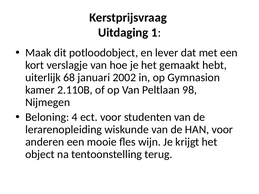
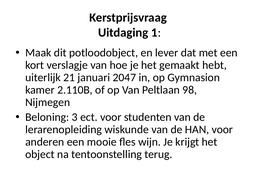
68: 68 -> 21 (69, 78)
2002: 2002 -> 2047 (124, 78)
4: 4 -> 3 (75, 117)
